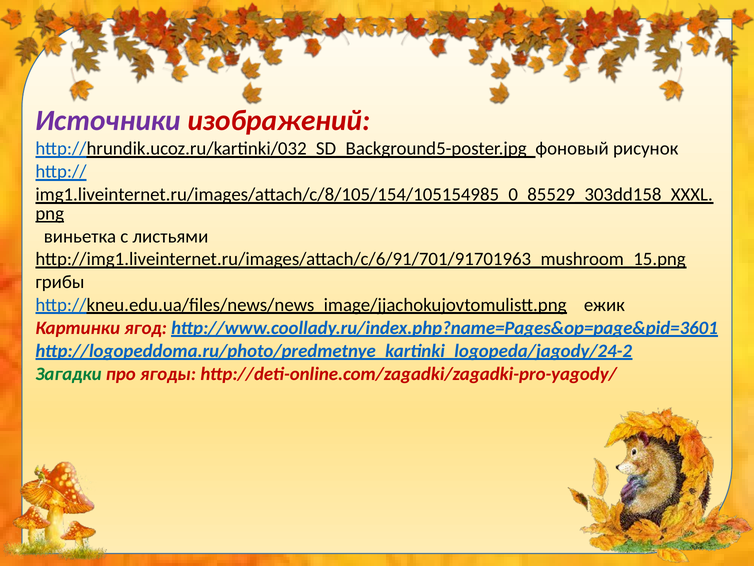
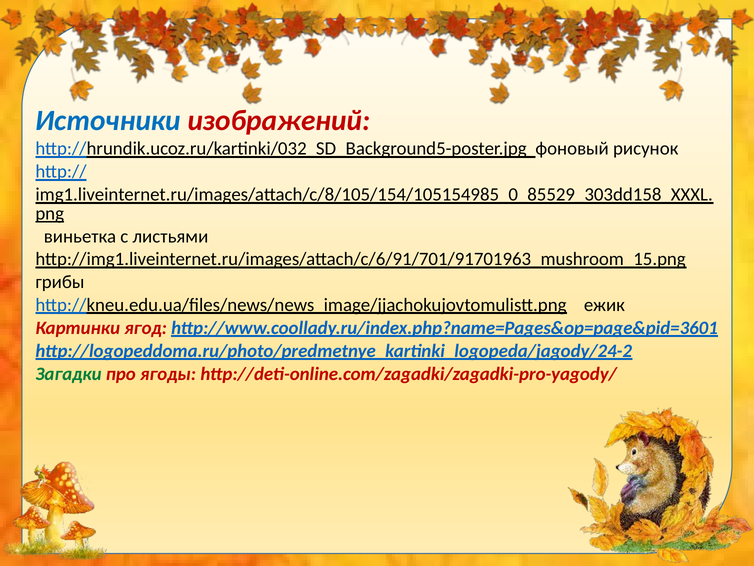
Источники colour: purple -> blue (108, 120)
